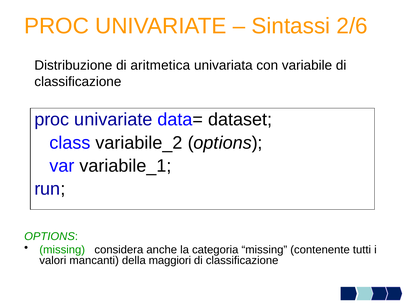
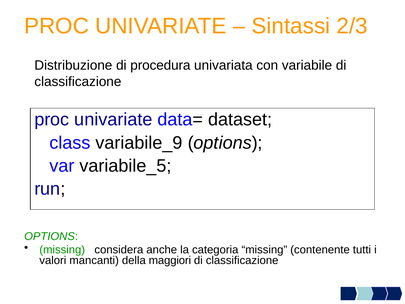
2/6: 2/6 -> 2/3 (352, 26)
aritmetica: aritmetica -> procedura (160, 65)
variabile_2: variabile_2 -> variabile_9 (139, 143)
variabile_1: variabile_1 -> variabile_5 (126, 166)
